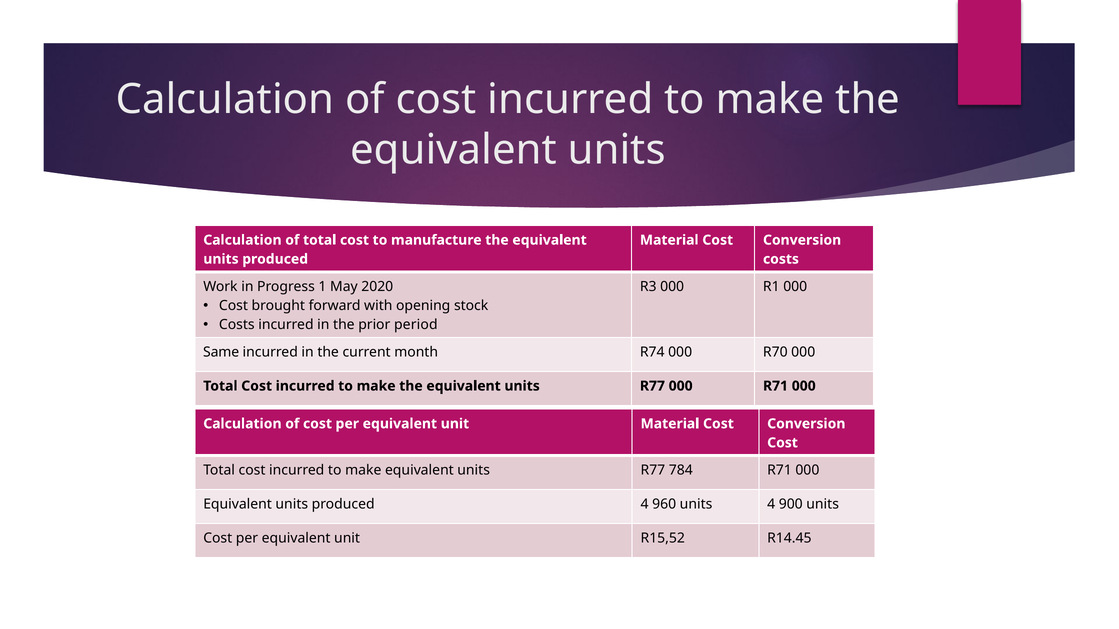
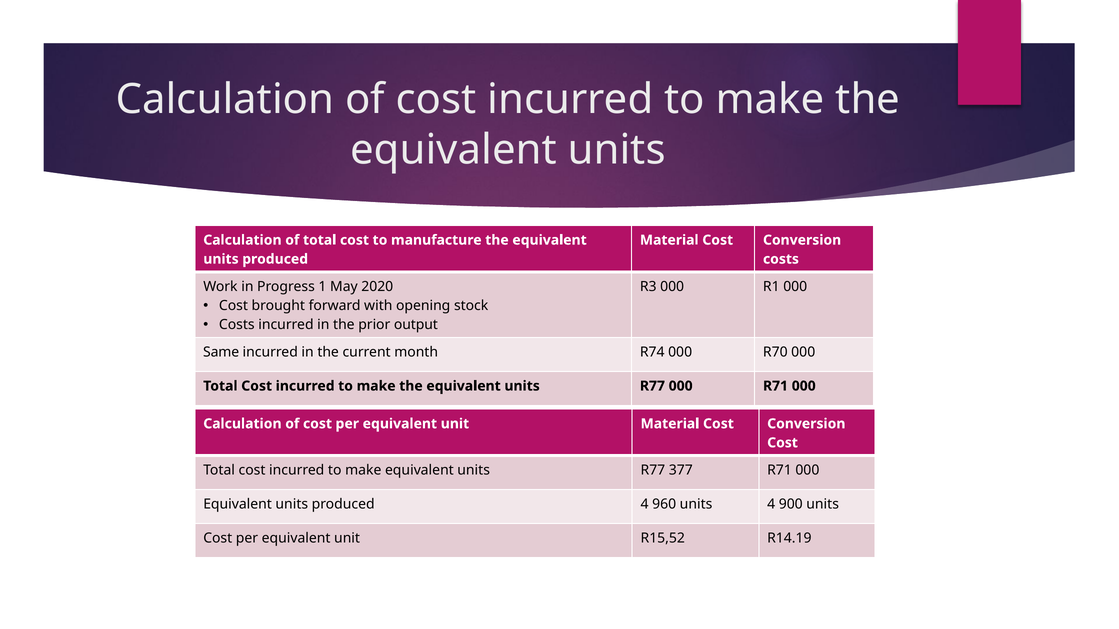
period: period -> output (416, 325)
784: 784 -> 377 (681, 470)
R14.45: R14.45 -> R14.19 (789, 539)
